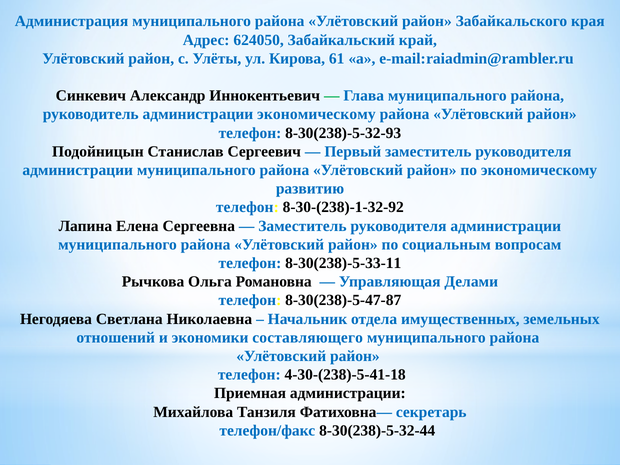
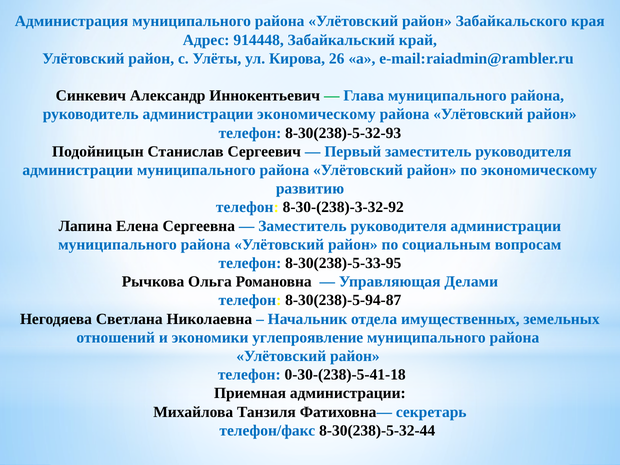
624050: 624050 -> 914448 (259, 40)
61: 61 -> 26 (337, 59)
8-30-(238)-1-32-92: 8-30-(238)-1-32-92 -> 8-30-(238)-3-32-92 (343, 207)
8-30(238)-5-33-11: 8-30(238)-5-33-11 -> 8-30(238)-5-33-95 (343, 263)
8-30(238)-5-47-87: 8-30(238)-5-47-87 -> 8-30(238)-5-94-87 (343, 300)
составляющего: составляющего -> углепроявление (308, 338)
4-30-(238)-5-41-18: 4-30-(238)-5-41-18 -> 0-30-(238)-5-41-18 (345, 375)
